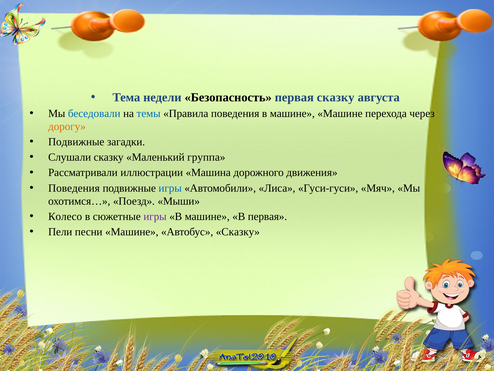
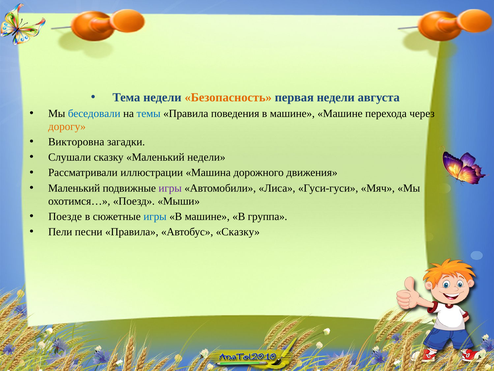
Безопасность colour: black -> orange (228, 97)
первая сказку: сказку -> недели (336, 97)
Подвижные: Подвижные -> Викторовна (76, 142)
Маленький группа: группа -> недели (206, 157)
Поведения: Поведения -> Маленький (74, 188)
игры colour: blue -> purple (170, 188)
Колесо: Колесо -> Поезде (65, 216)
игры colour: purple -> blue (155, 216)
В первая: первая -> группа (268, 216)
песни Машине: Машине -> Правила (132, 232)
